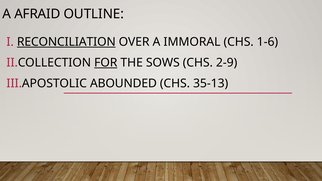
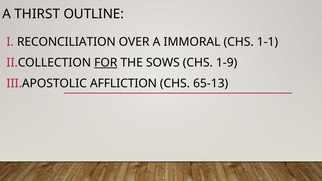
AFRAID: AFRAID -> THIRST (37, 14)
RECONCILIATION underline: present -> none (66, 42)
1-6: 1-6 -> 1-1 (267, 42)
2-9: 2-9 -> 1-9 (227, 63)
ABOUNDED: ABOUNDED -> AFFLICTION (123, 83)
35-13: 35-13 -> 65-13 (211, 83)
